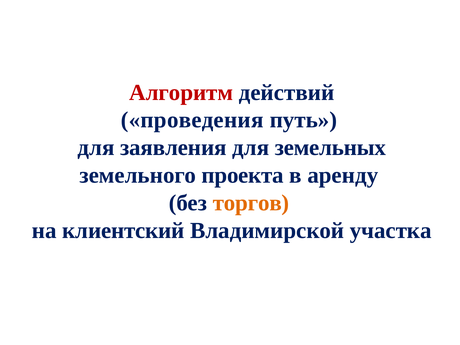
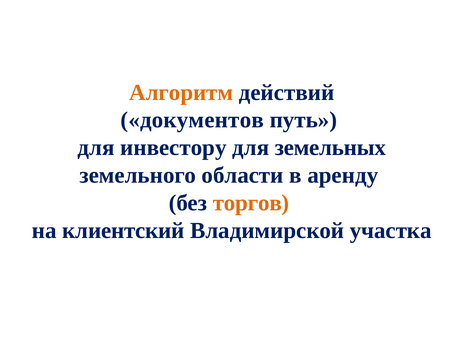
Алгоритм colour: red -> orange (181, 92)
проведения: проведения -> документов (192, 120)
заявления: заявления -> инвестору (173, 148)
проекта: проекта -> области (243, 175)
